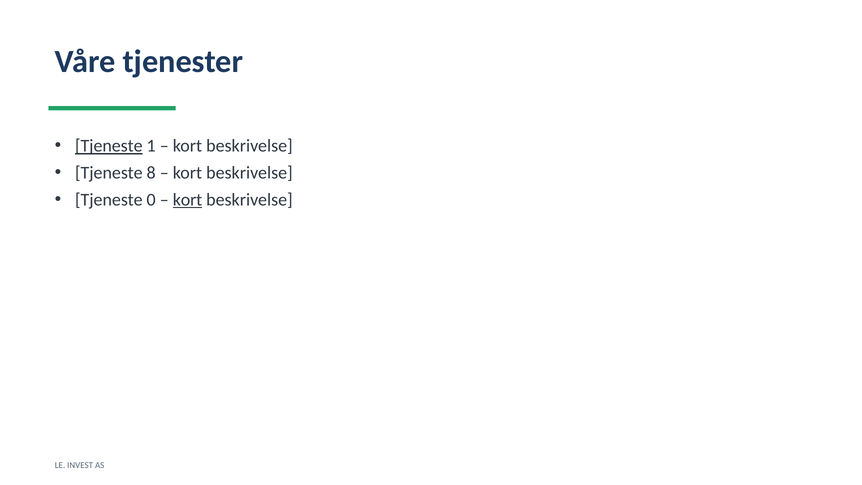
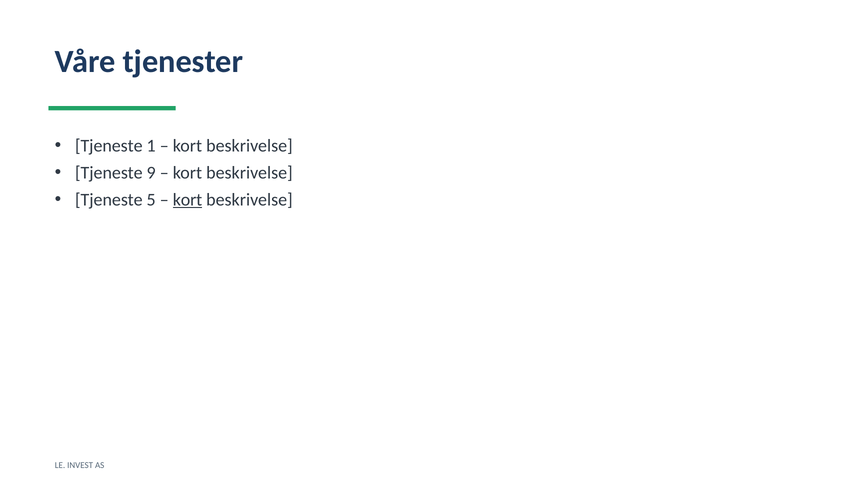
Tjeneste underline: present -> none (109, 146)
8: 8 -> 9 (151, 173)
0: 0 -> 5 (151, 200)
